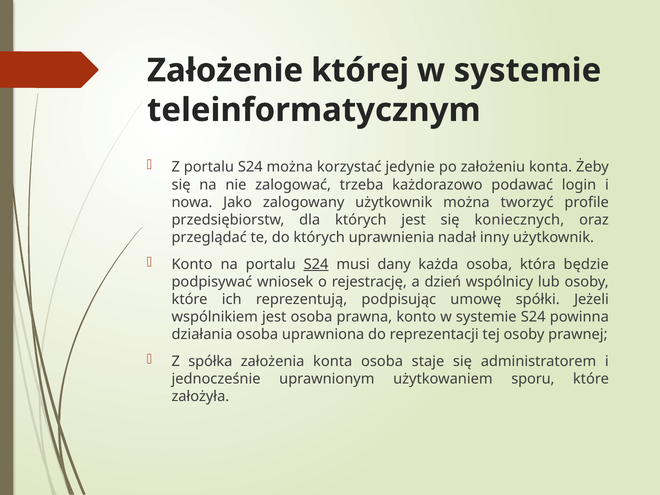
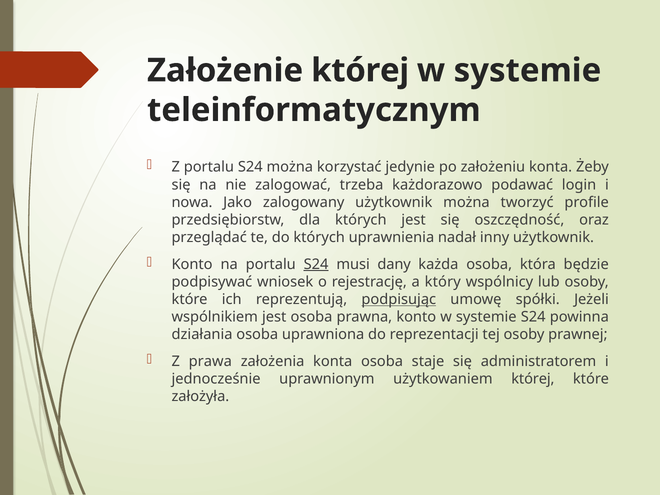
koniecznych: koniecznych -> oszczędność (519, 220)
dzień: dzień -> który (443, 282)
podpisując underline: none -> present (399, 299)
spółka: spółka -> prawa (210, 361)
użytkowaniem sporu: sporu -> której (533, 379)
